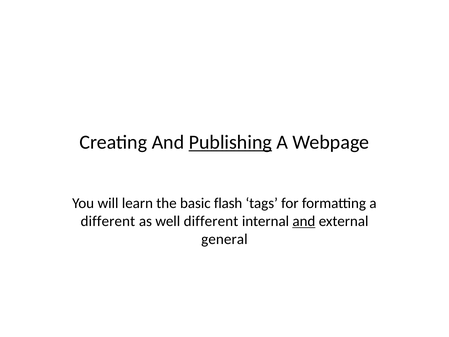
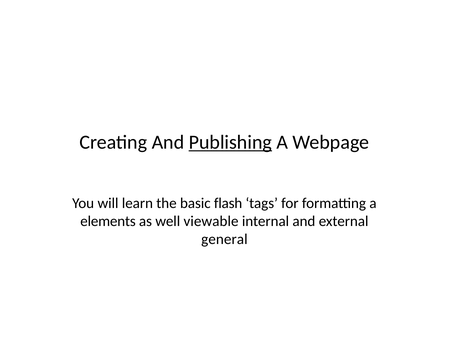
different: different -> elements (108, 221)
well different: different -> viewable (211, 221)
and underline: present -> none (304, 221)
